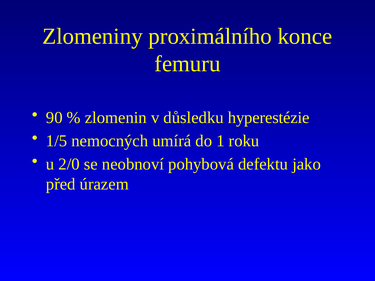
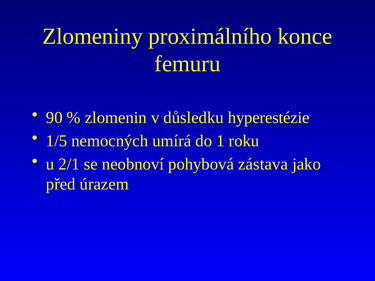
2/0: 2/0 -> 2/1 (69, 164)
defektu: defektu -> zástava (263, 164)
